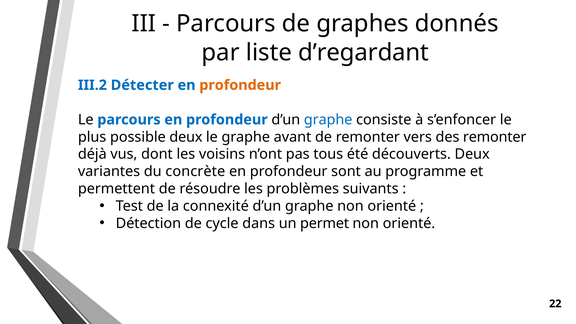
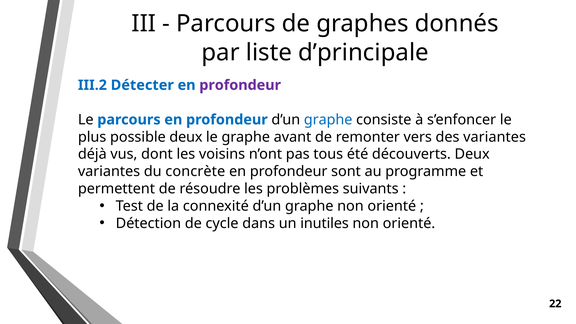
d’regardant: d’regardant -> d’principale (363, 52)
profondeur colour: orange -> purple (240, 85)
des remonter: remonter -> variantes (495, 137)
permet: permet -> inutiles (325, 223)
